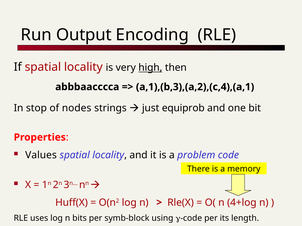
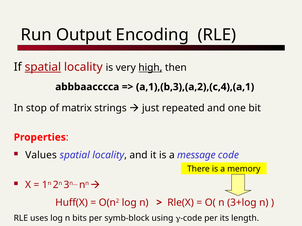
spatial underline: none -> present (43, 67)
nodes: nodes -> matrix (77, 108)
equiprob: equiprob -> repeated (183, 108)
problem: problem -> message (196, 155)
4+log: 4+log -> 3+log (242, 203)
